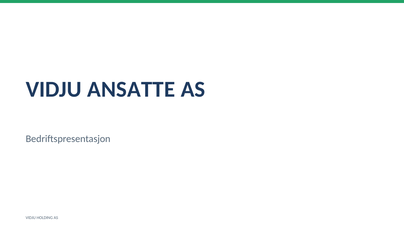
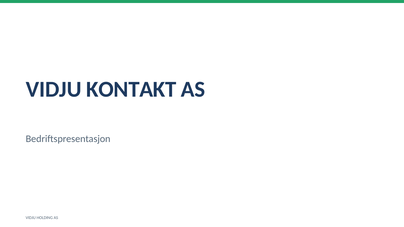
ANSATTE: ANSATTE -> KONTAKT (131, 90)
